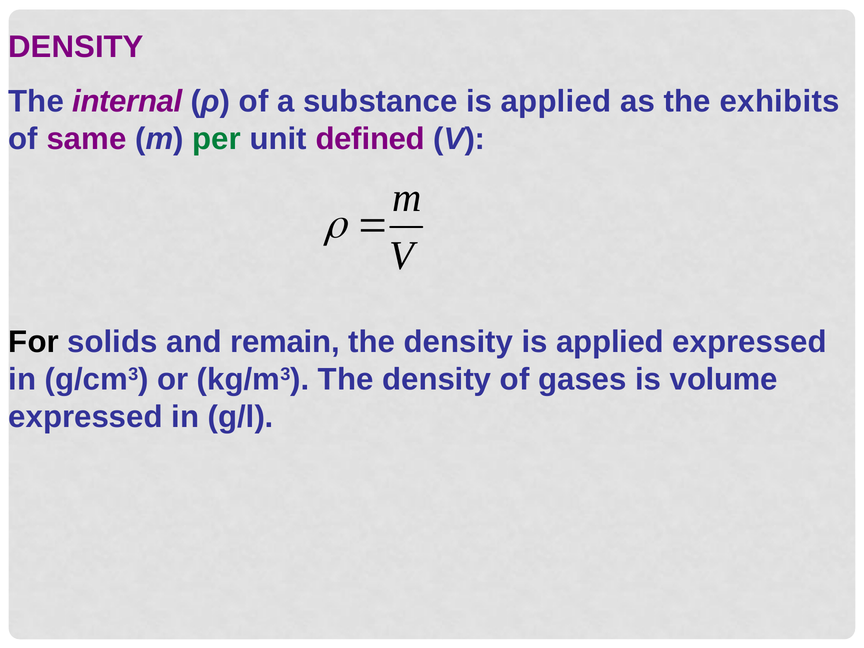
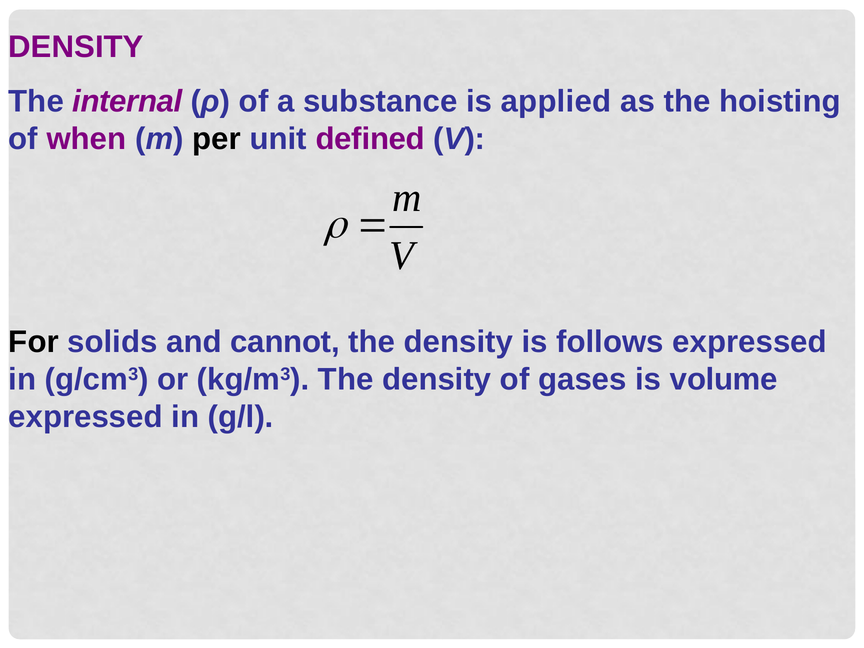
exhibits: exhibits -> hoisting (780, 101)
same: same -> when (86, 139)
per colour: green -> black (217, 139)
remain: remain -> cannot (285, 342)
density is applied: applied -> follows (610, 342)
